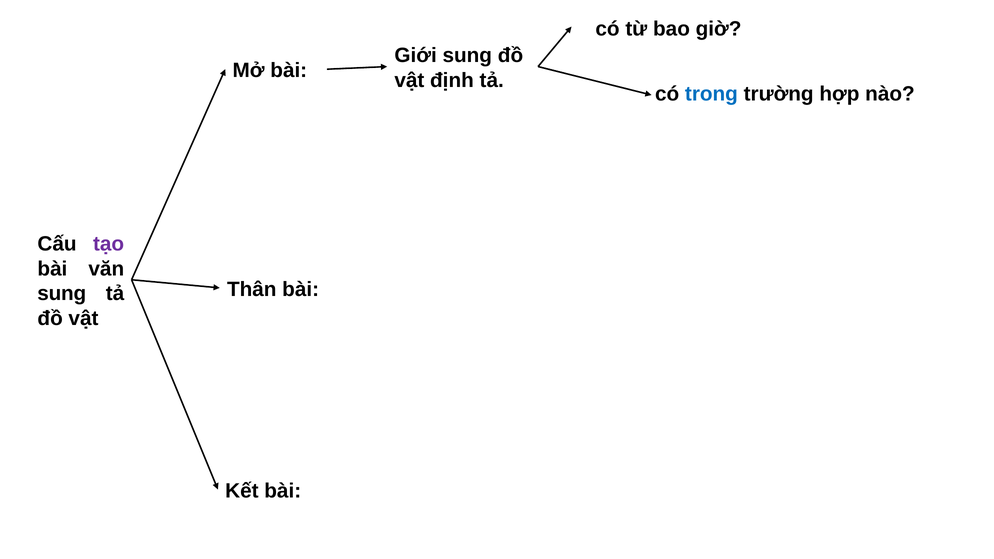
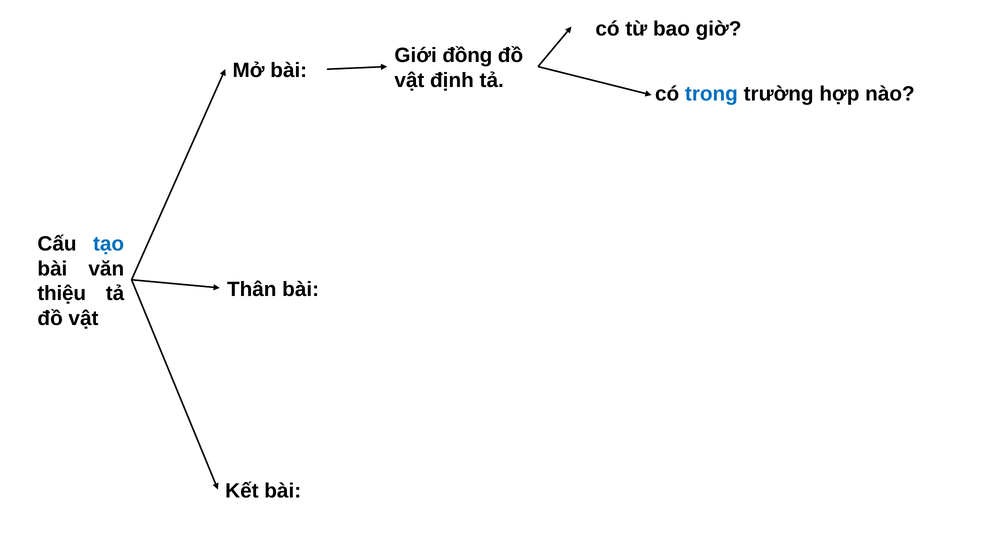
Giới sung: sung -> đồng (467, 56)
tạo colour: purple -> blue (109, 244)
sung: sung -> thiệu (62, 294)
